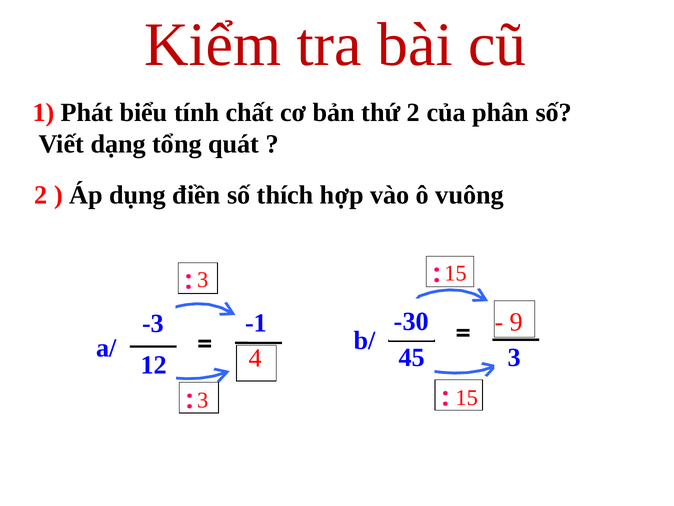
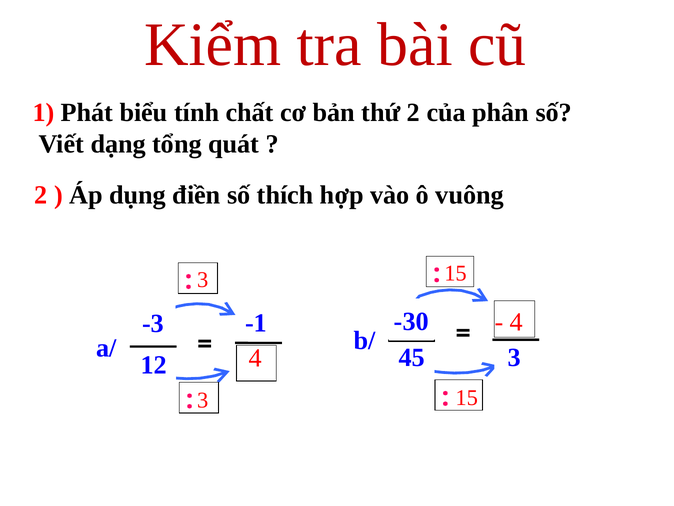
9: 9 -> 4 (517, 322)
